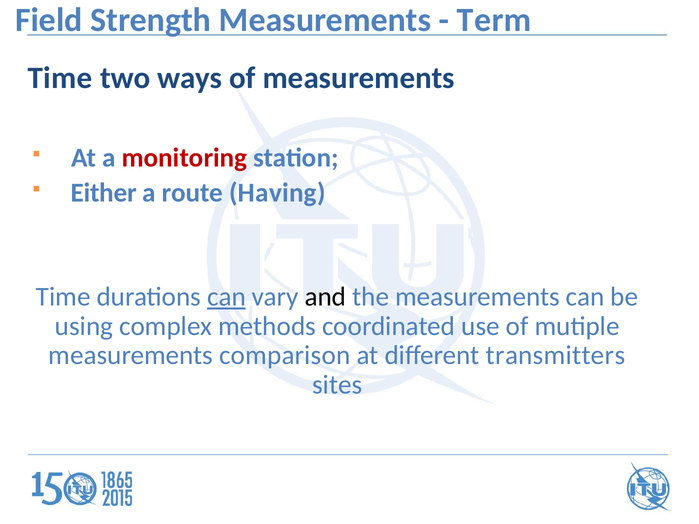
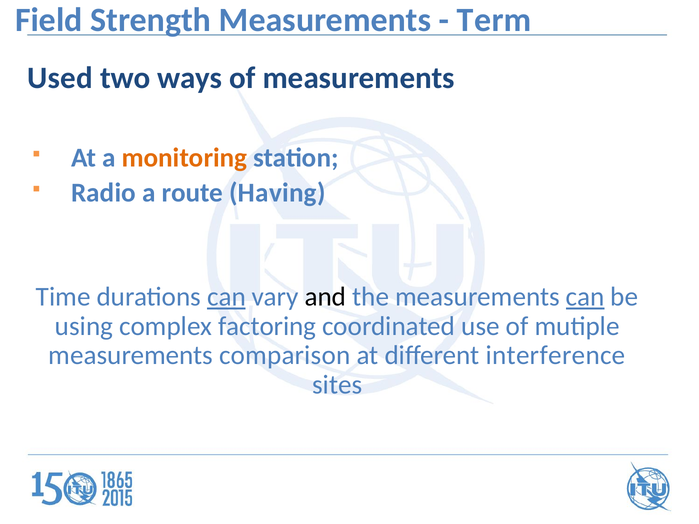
Time: Time -> Used (60, 78)
monitoring colour: red -> orange (184, 158)
Either: Either -> Radio (104, 193)
can underline: none -> present (585, 297)
methods: methods -> factoring (267, 326)
transmitters: transmitters -> interference (556, 356)
